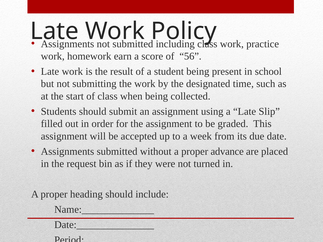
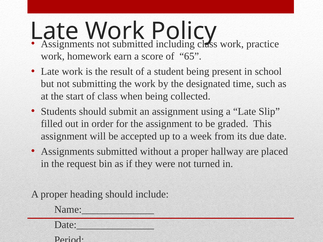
56: 56 -> 65 (190, 56)
advance: advance -> hallway (227, 152)
